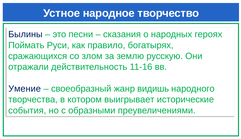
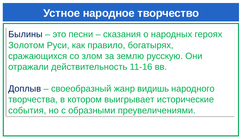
Поймать: Поймать -> Золотом (26, 45)
Умение: Умение -> Доплыв (25, 89)
